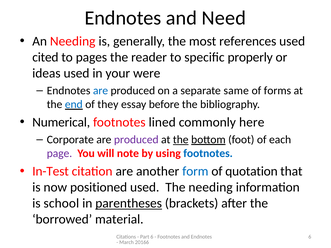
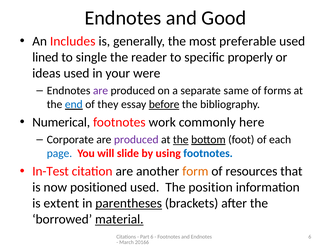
Need: Need -> Good (224, 18)
An Needing: Needing -> Includes (73, 41)
references: references -> preferable (248, 41)
cited: cited -> lined (45, 57)
pages: pages -> single (91, 57)
are colour: blue -> purple (101, 91)
before underline: none -> present (164, 104)
lined: lined -> work (162, 122)
page colour: purple -> blue (59, 154)
note: note -> slide (128, 154)
form colour: blue -> orange (195, 172)
quotation: quotation -> resources (251, 172)
The needing: needing -> position (211, 188)
school: school -> extent (61, 204)
material underline: none -> present (119, 220)
